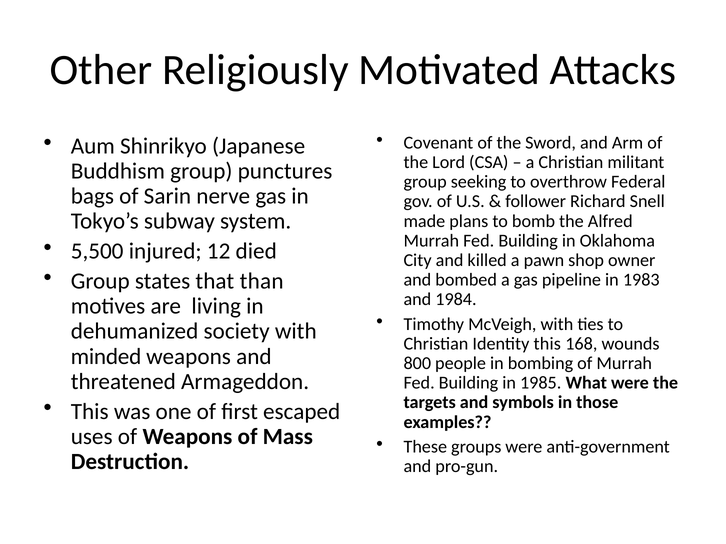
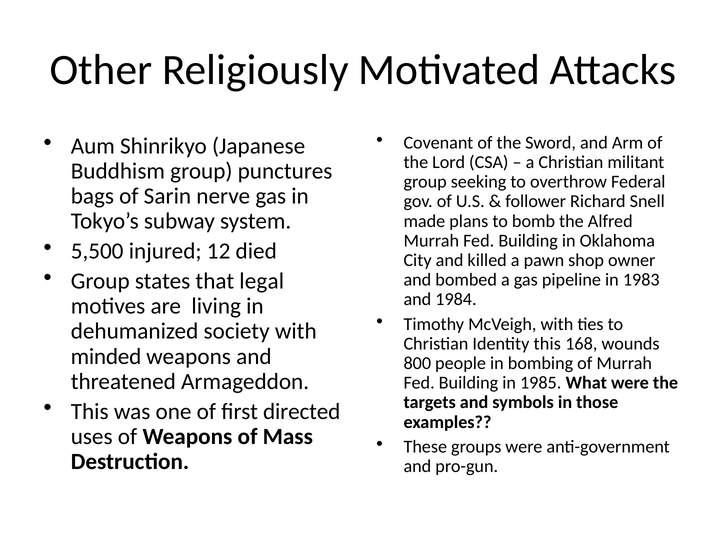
than: than -> legal (262, 282)
escaped: escaped -> directed (302, 412)
